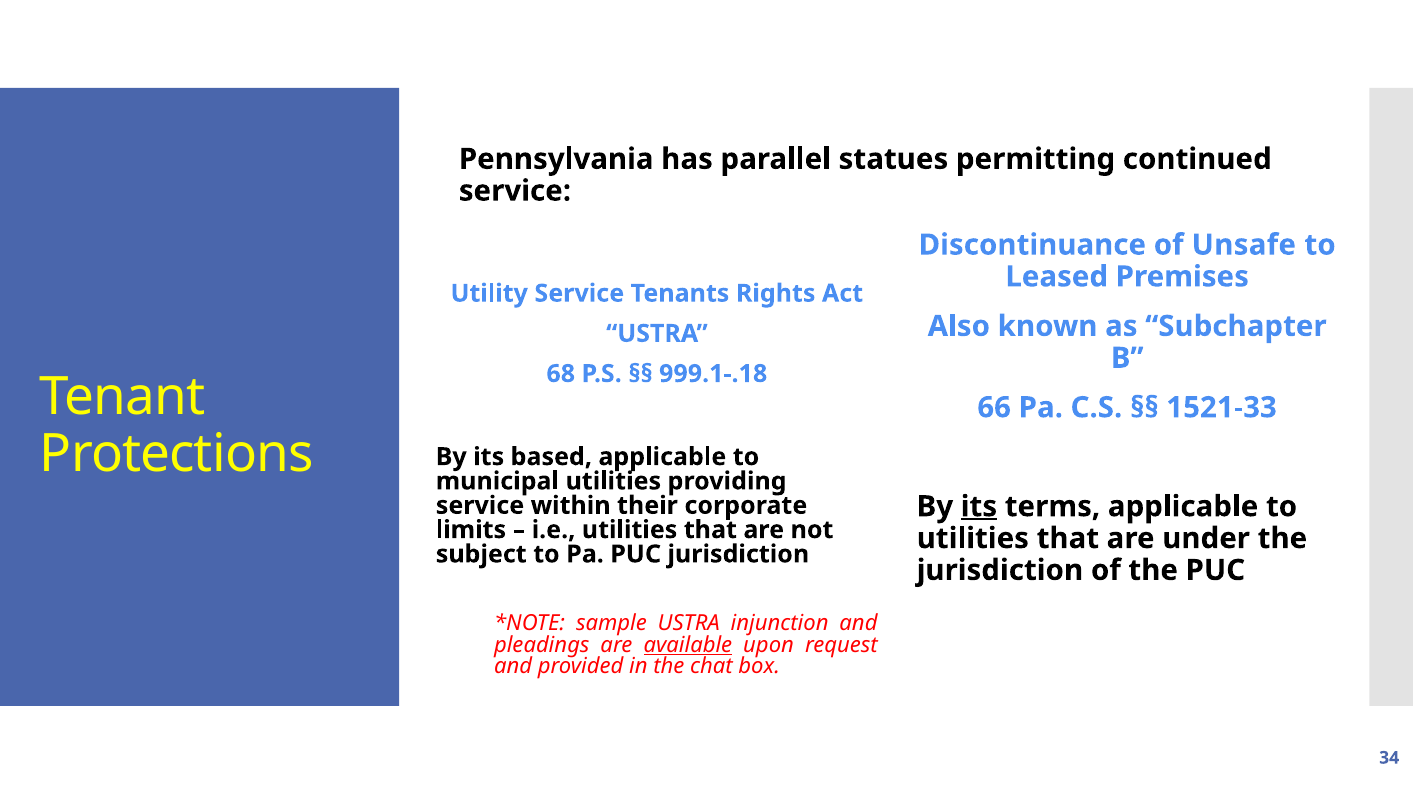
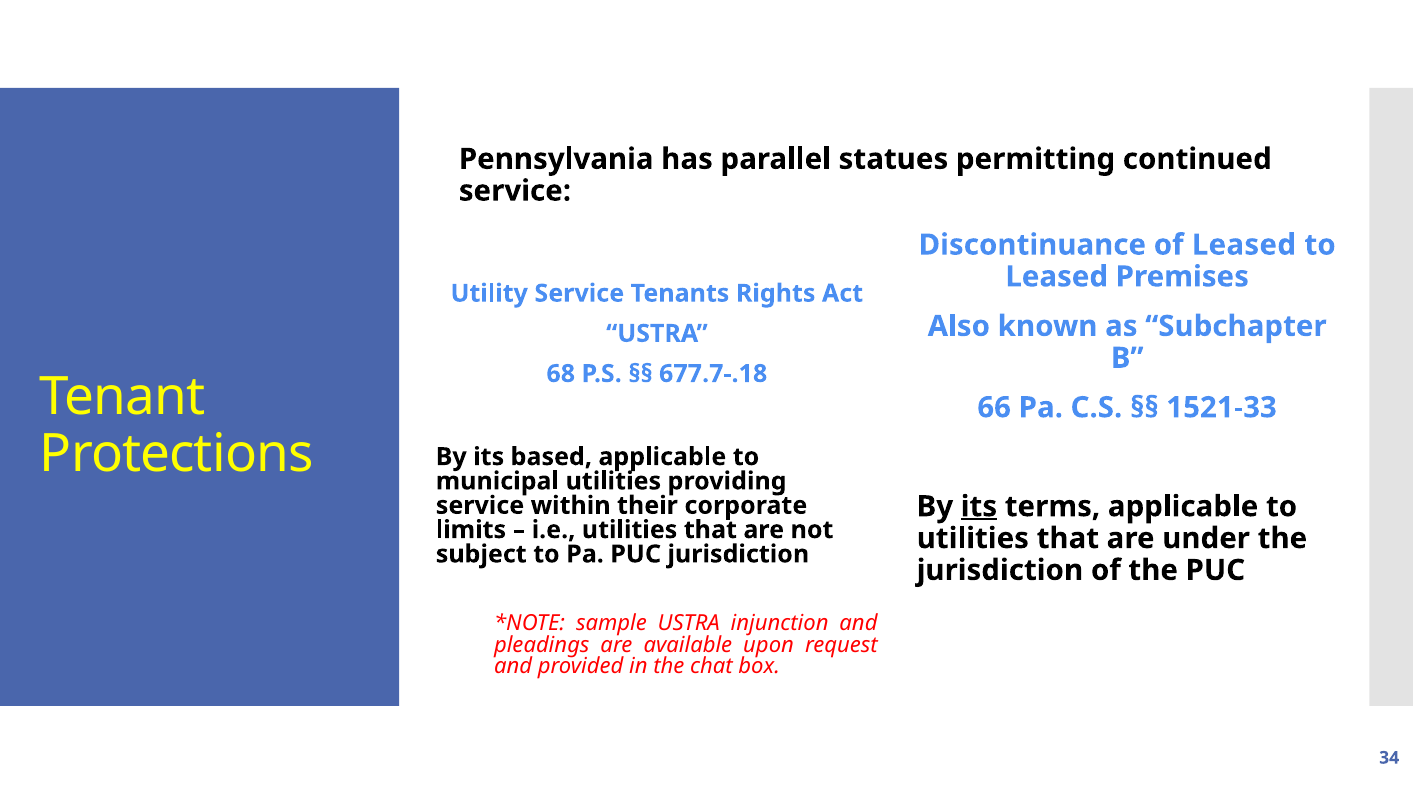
of Unsafe: Unsafe -> Leased (1244, 245)
999.1-.18: 999.1-.18 -> 677.7-.18 (713, 374)
available underline: present -> none (688, 645)
